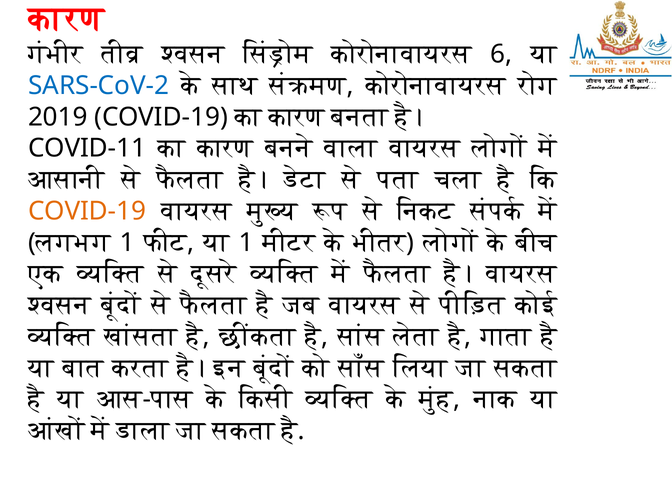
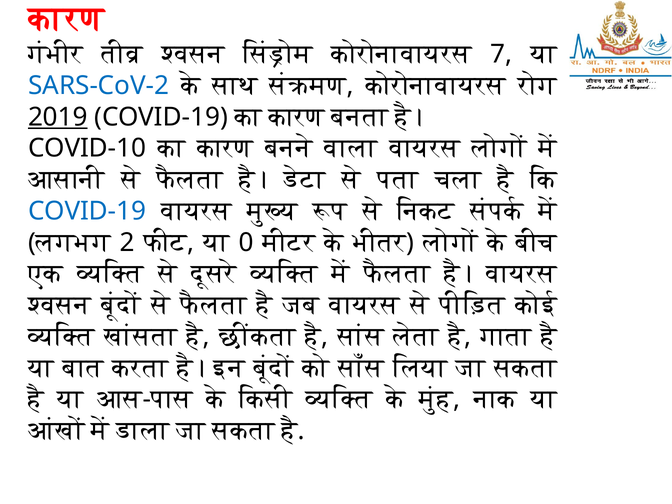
6: 6 -> 7 (501, 54)
2019 underline: none -> present (58, 117)
COVID-11: COVID-11 -> COVID-10 (87, 148)
COVID-19 colour: orange -> blue (87, 211)
1: 1 -> 2 (127, 242)
1: 1 -> 0 (246, 242)
